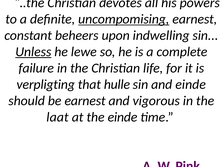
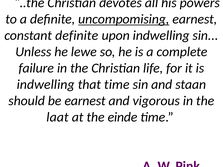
constant beheers: beheers -> definite (77, 36)
Unless underline: present -> none (33, 52)
verpligting: verpligting -> indwelling (46, 85)
that hulle: hulle -> time (117, 85)
and einde: einde -> staan (191, 85)
